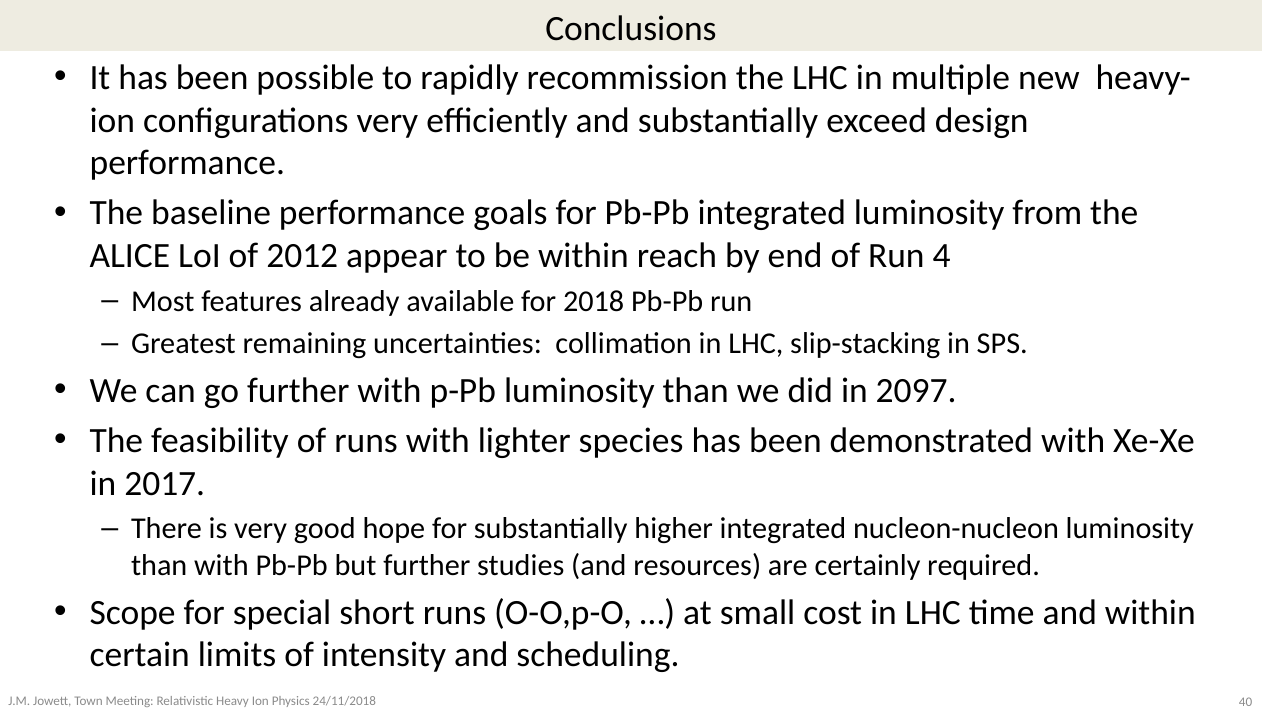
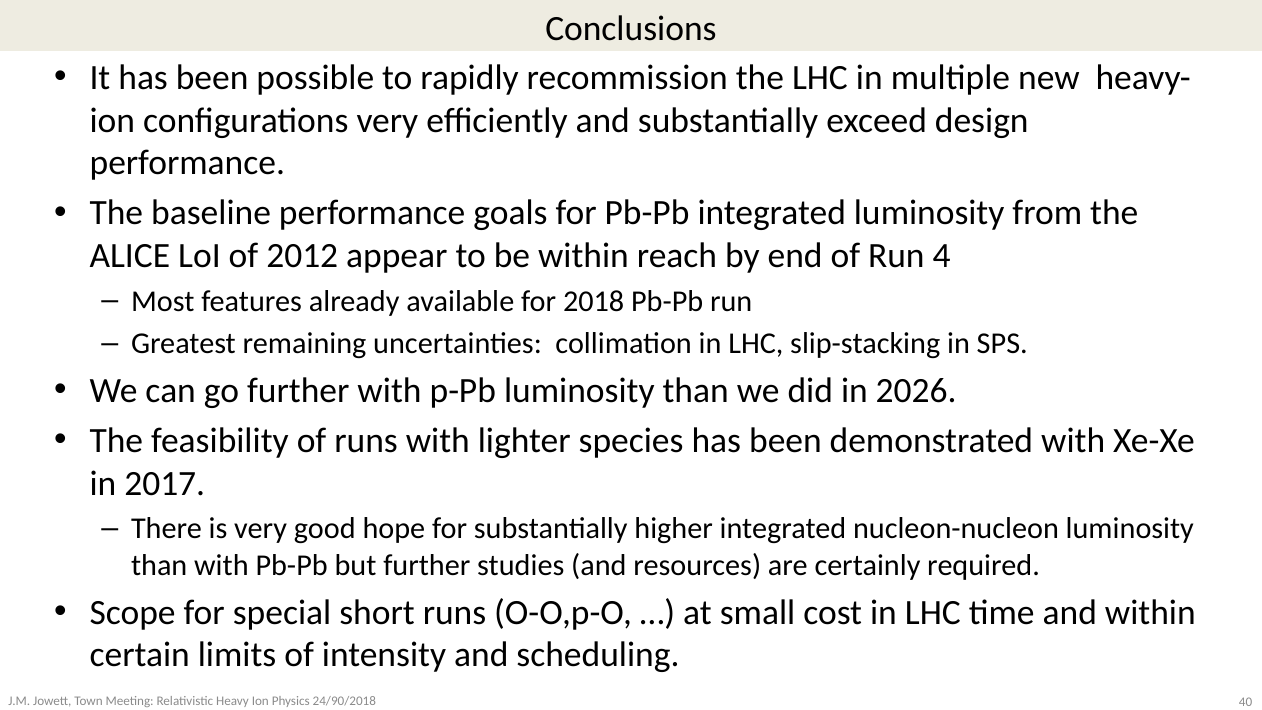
2097: 2097 -> 2026 (916, 391)
24/11/2018: 24/11/2018 -> 24/90/2018 (344, 701)
